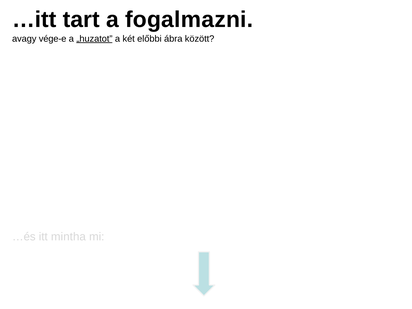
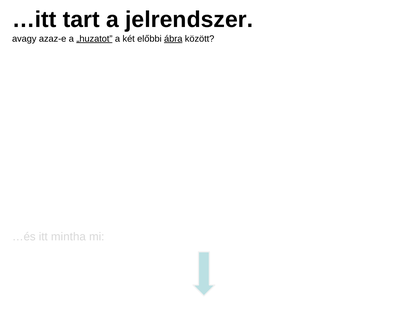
fogalmazni: fogalmazni -> jelrendszer (189, 20)
vége-e: vége-e -> azaz-e (53, 39)
ábra underline: none -> present (173, 39)
